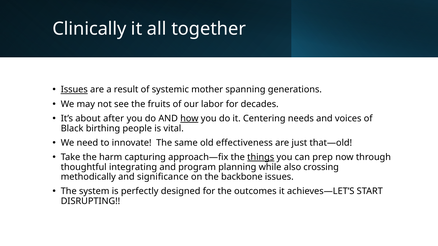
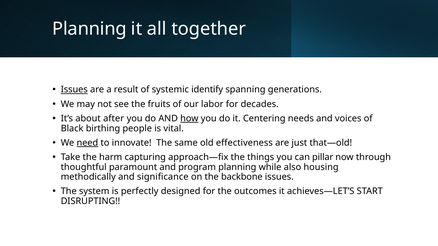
Clinically: Clinically -> Planning (90, 29)
mother: mother -> identify (207, 90)
need underline: none -> present (87, 143)
things underline: present -> none (261, 157)
prep: prep -> pillar (323, 157)
integrating: integrating -> paramount (133, 167)
crossing: crossing -> housing (321, 167)
